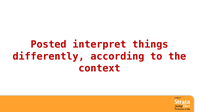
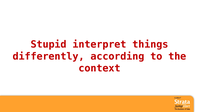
Posted: Posted -> Stupid (49, 44)
